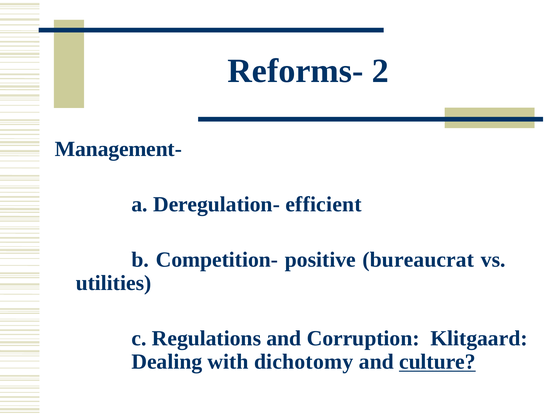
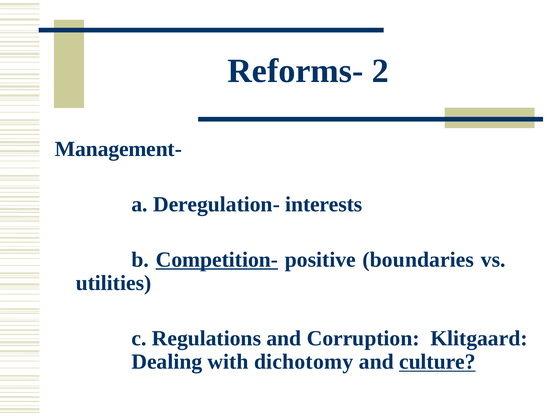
efficient: efficient -> interests (324, 205)
Competition- underline: none -> present (217, 260)
bureaucrat: bureaucrat -> boundaries (418, 260)
